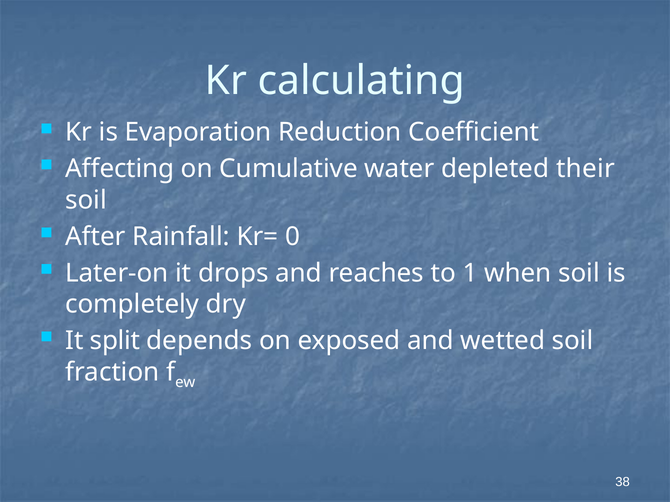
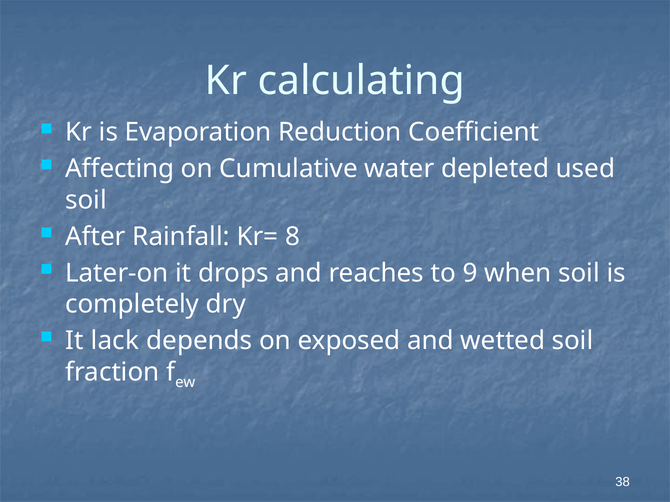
their: their -> used (586, 169)
0: 0 -> 8 (293, 237)
1: 1 -> 9 (470, 273)
split: split -> lack (115, 341)
